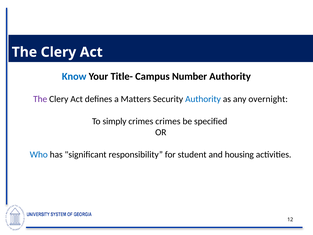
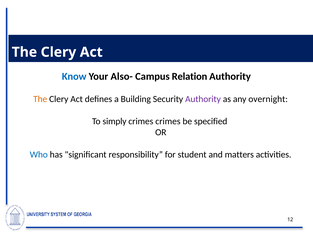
Title-: Title- -> Also- (122, 76)
Number: Number -> Relation (190, 76)
The colour: purple -> orange (40, 99)
Matters: Matters -> Building (136, 99)
Authority colour: blue -> purple (203, 99)
housing: housing -> matters (239, 155)
